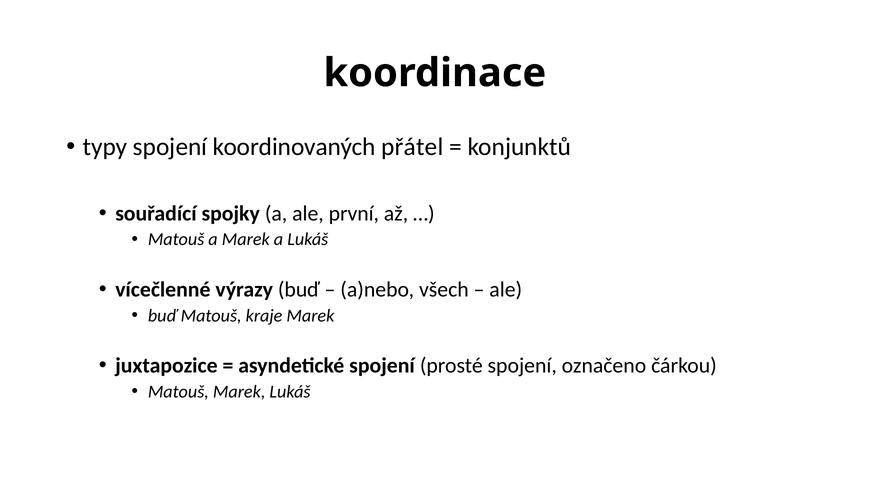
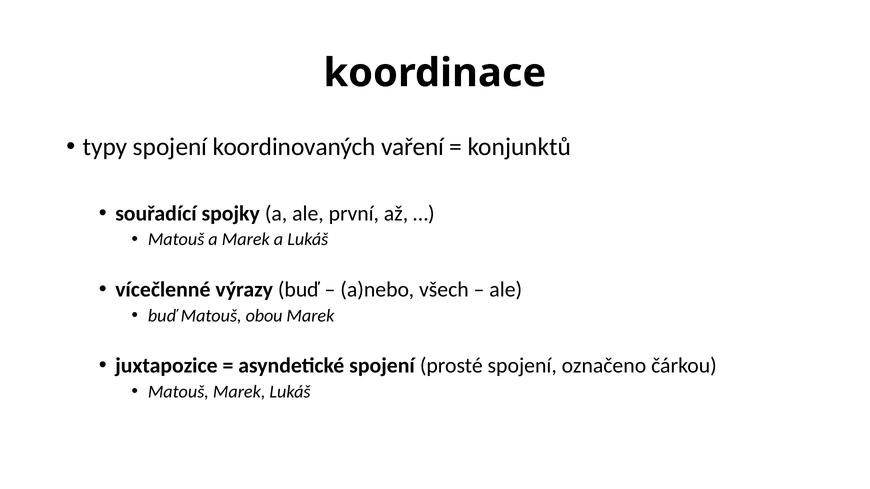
přátel: přátel -> vaření (413, 147)
kraje: kraje -> obou (264, 316)
